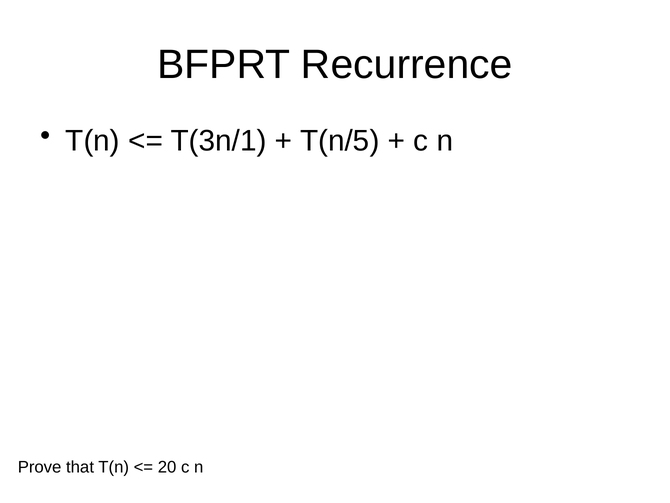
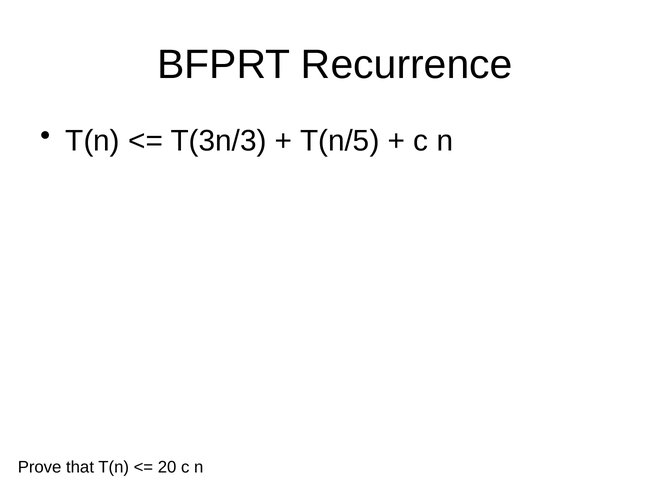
T(3n/1: T(3n/1 -> T(3n/3 (219, 141)
